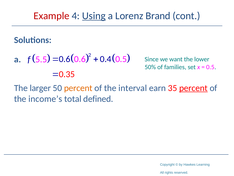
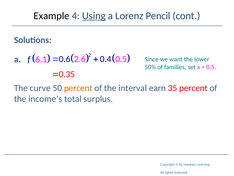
Example colour: red -> black (52, 16)
Brand: Brand -> Pencil (158, 16)
0.6: 0.6 -> 2.6 (80, 59)
5.5: 5.5 -> 6.1 (41, 59)
larger: larger -> curve (40, 88)
percent underline: present -> none (193, 88)
defined: defined -> surplus (98, 99)
